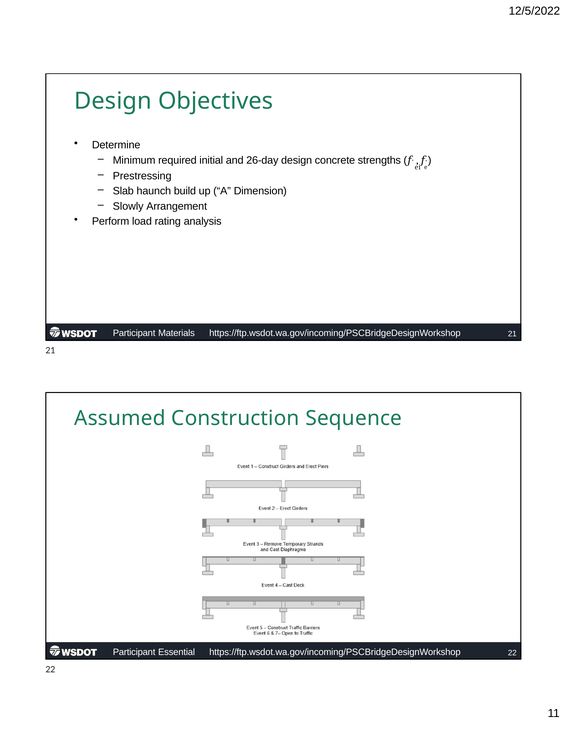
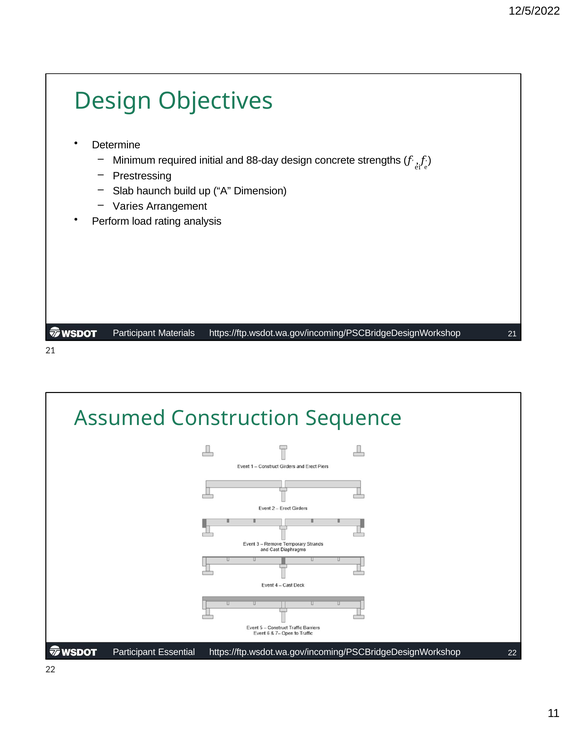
26-day: 26-day -> 88-day (262, 161)
Slowly: Slowly -> Varies (128, 206)
